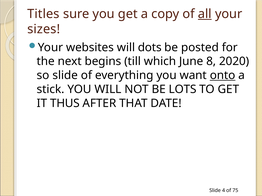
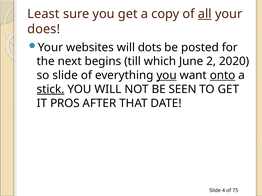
Titles: Titles -> Least (43, 14)
sizes: sizes -> does (44, 29)
8: 8 -> 2 (211, 62)
you underline: none -> present (167, 75)
stick underline: none -> present (51, 89)
LOTS: LOTS -> SEEN (183, 89)
THUS: THUS -> PROS (65, 103)
